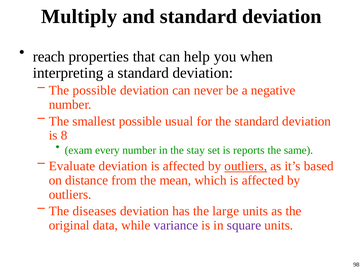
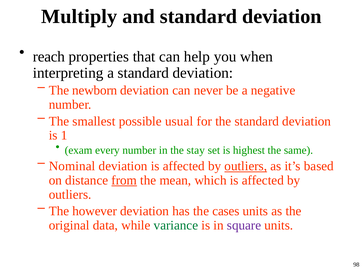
The possible: possible -> newborn (95, 90)
8: 8 -> 1 (64, 135)
reports: reports -> highest (249, 150)
Evaluate: Evaluate -> Nominal (72, 166)
from underline: none -> present (124, 180)
diseases: diseases -> however (95, 211)
large: large -> cases (226, 211)
variance colour: purple -> green (176, 225)
